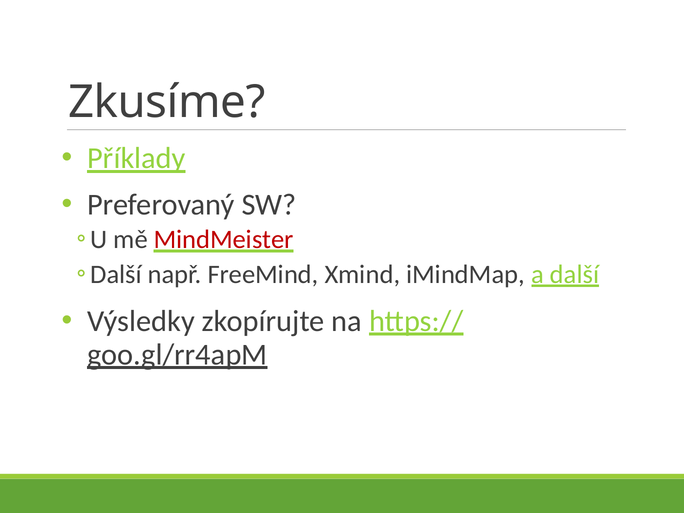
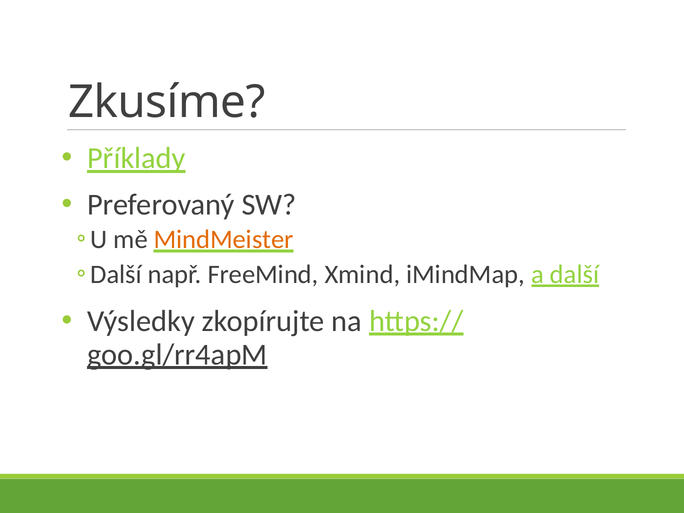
MindMeister colour: red -> orange (224, 240)
